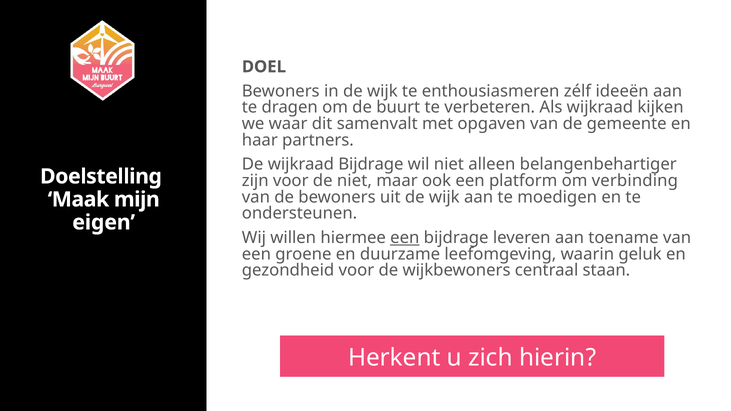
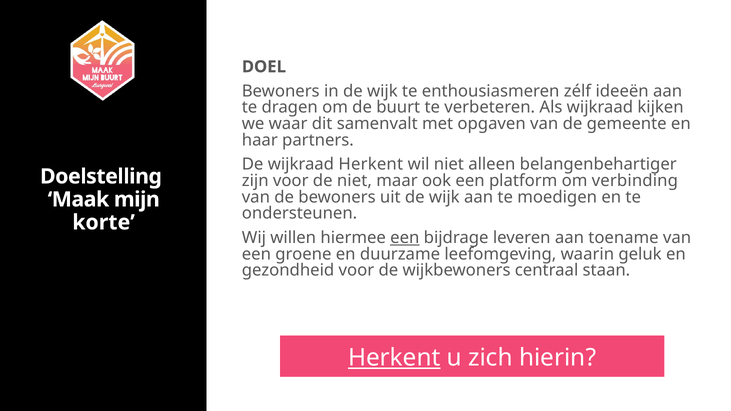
wijkraad Bijdrage: Bijdrage -> Herkent (371, 165)
eigen: eigen -> korte (104, 223)
Herkent underline: none -> present (394, 358)
